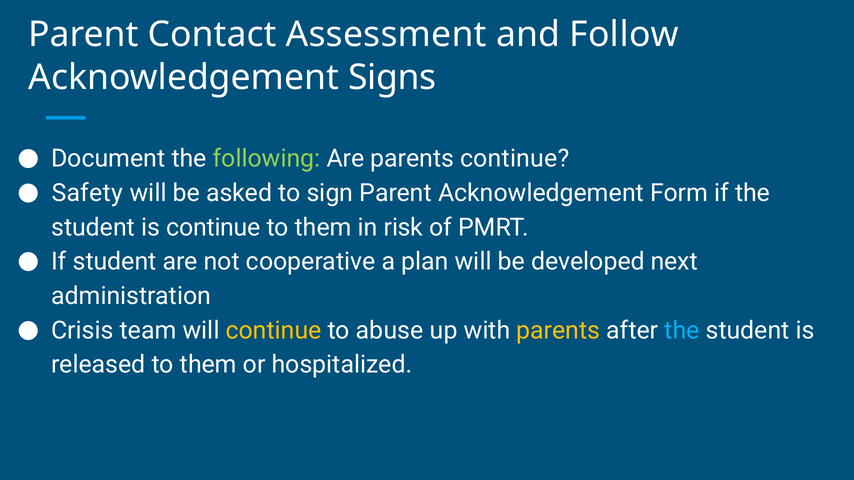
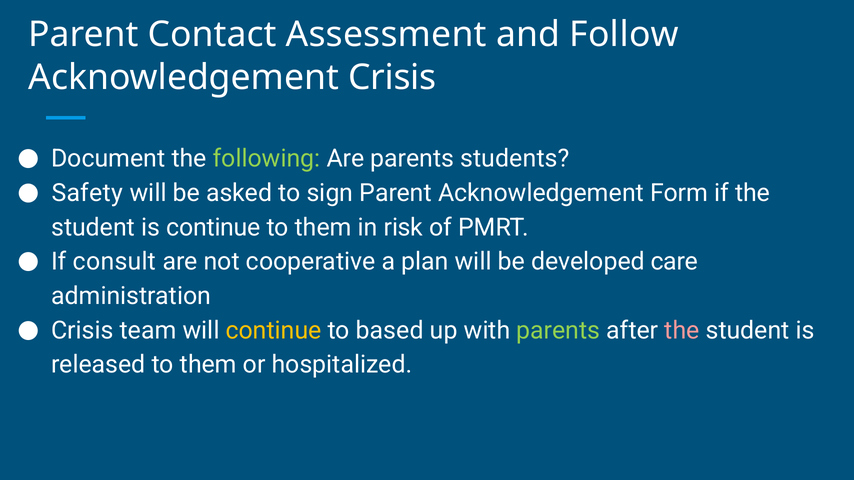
Acknowledgement Signs: Signs -> Crisis (392, 77)
parents continue: continue -> students (515, 159)
If student: student -> consult (114, 262)
next: next -> care (674, 262)
abuse: abuse -> based (390, 331)
parents colour: yellow -> light green (558, 331)
the colour: light blue -> pink (682, 331)
